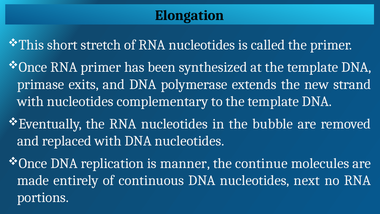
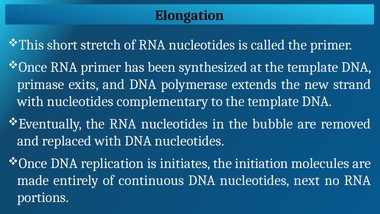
manner: manner -> initiates (185, 163)
continue: continue -> initiation (262, 163)
